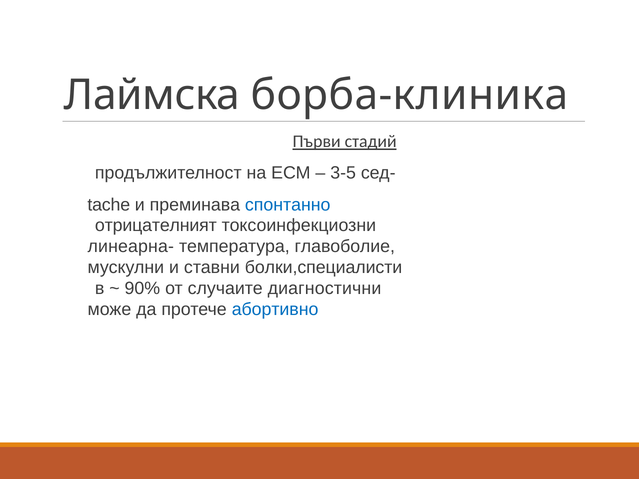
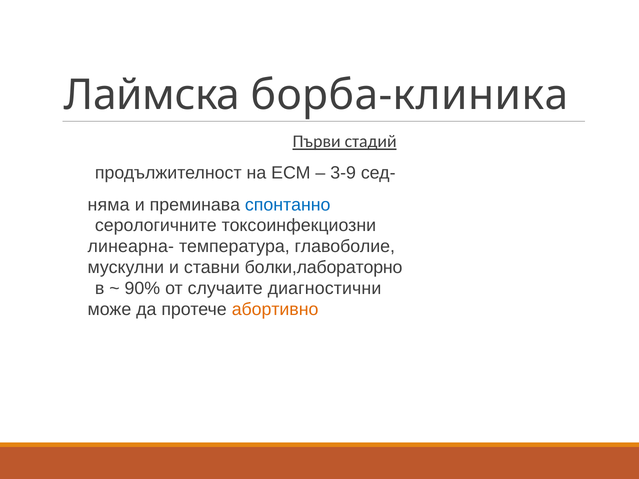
3-5: 3-5 -> 3-9 (343, 173)
tache: tache -> няма (109, 205)
отрицателният: отрицателният -> серологичните (156, 226)
болки,специалисти: болки,специалисти -> болки,лабораторно (324, 268)
абортивно colour: blue -> orange (275, 310)
